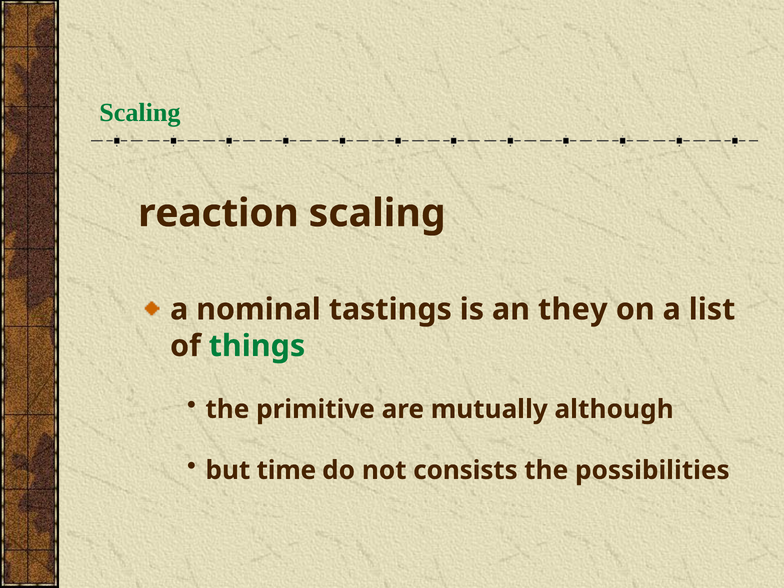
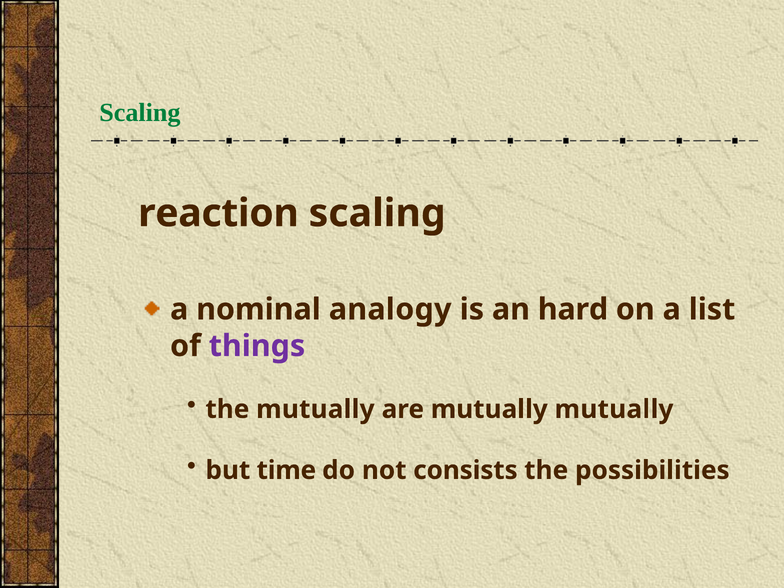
tastings: tastings -> analogy (390, 309)
they: they -> hard (573, 309)
things colour: green -> purple (257, 346)
the primitive: primitive -> mutually (315, 409)
mutually although: although -> mutually (614, 409)
